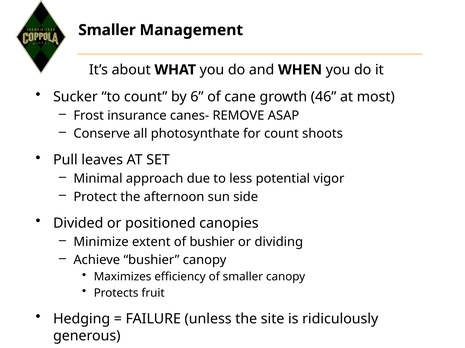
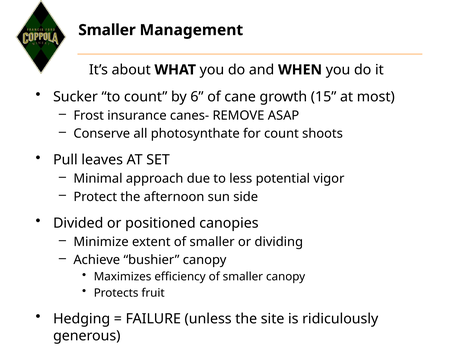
46: 46 -> 15 (324, 97)
extent of bushier: bushier -> smaller (212, 242)
